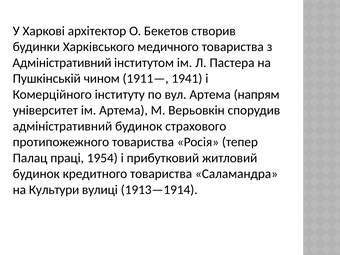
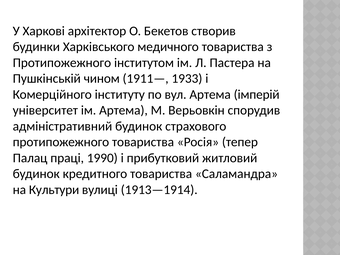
Адміністративний: Адміністративний -> Протипожежного (62, 63)
1941: 1941 -> 1933 (187, 79)
напрям: напрям -> імперій (257, 94)
1954: 1954 -> 1990 (102, 158)
